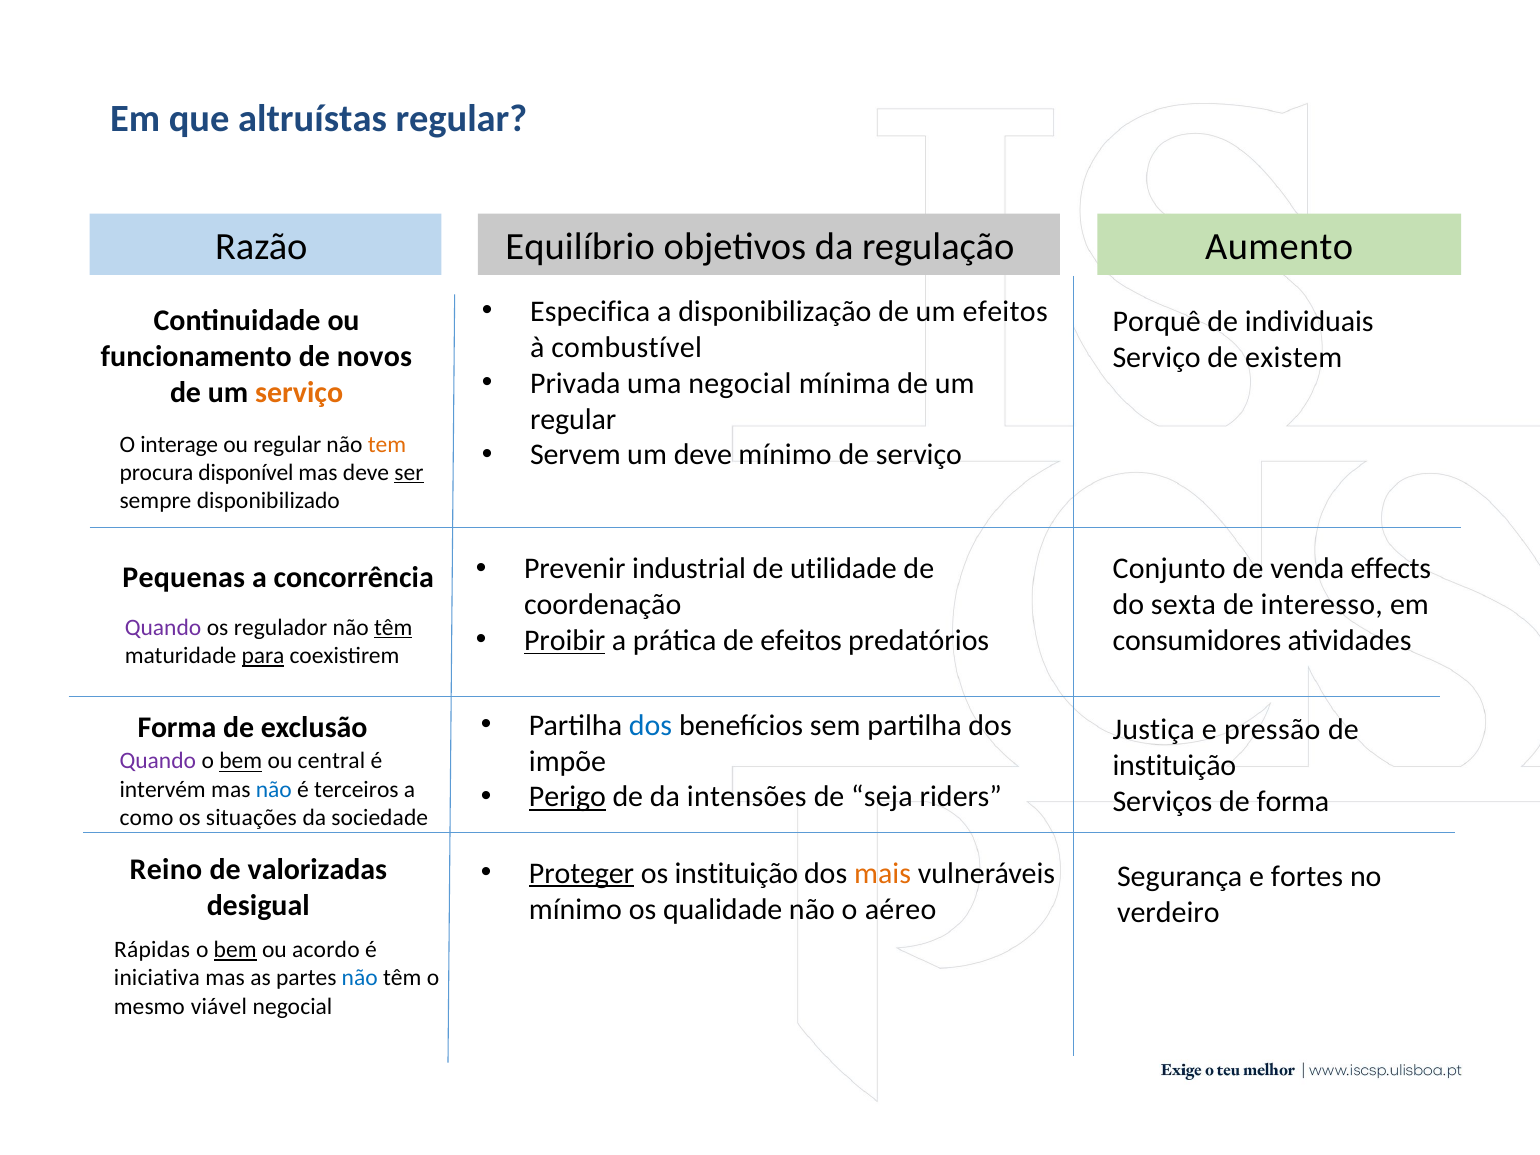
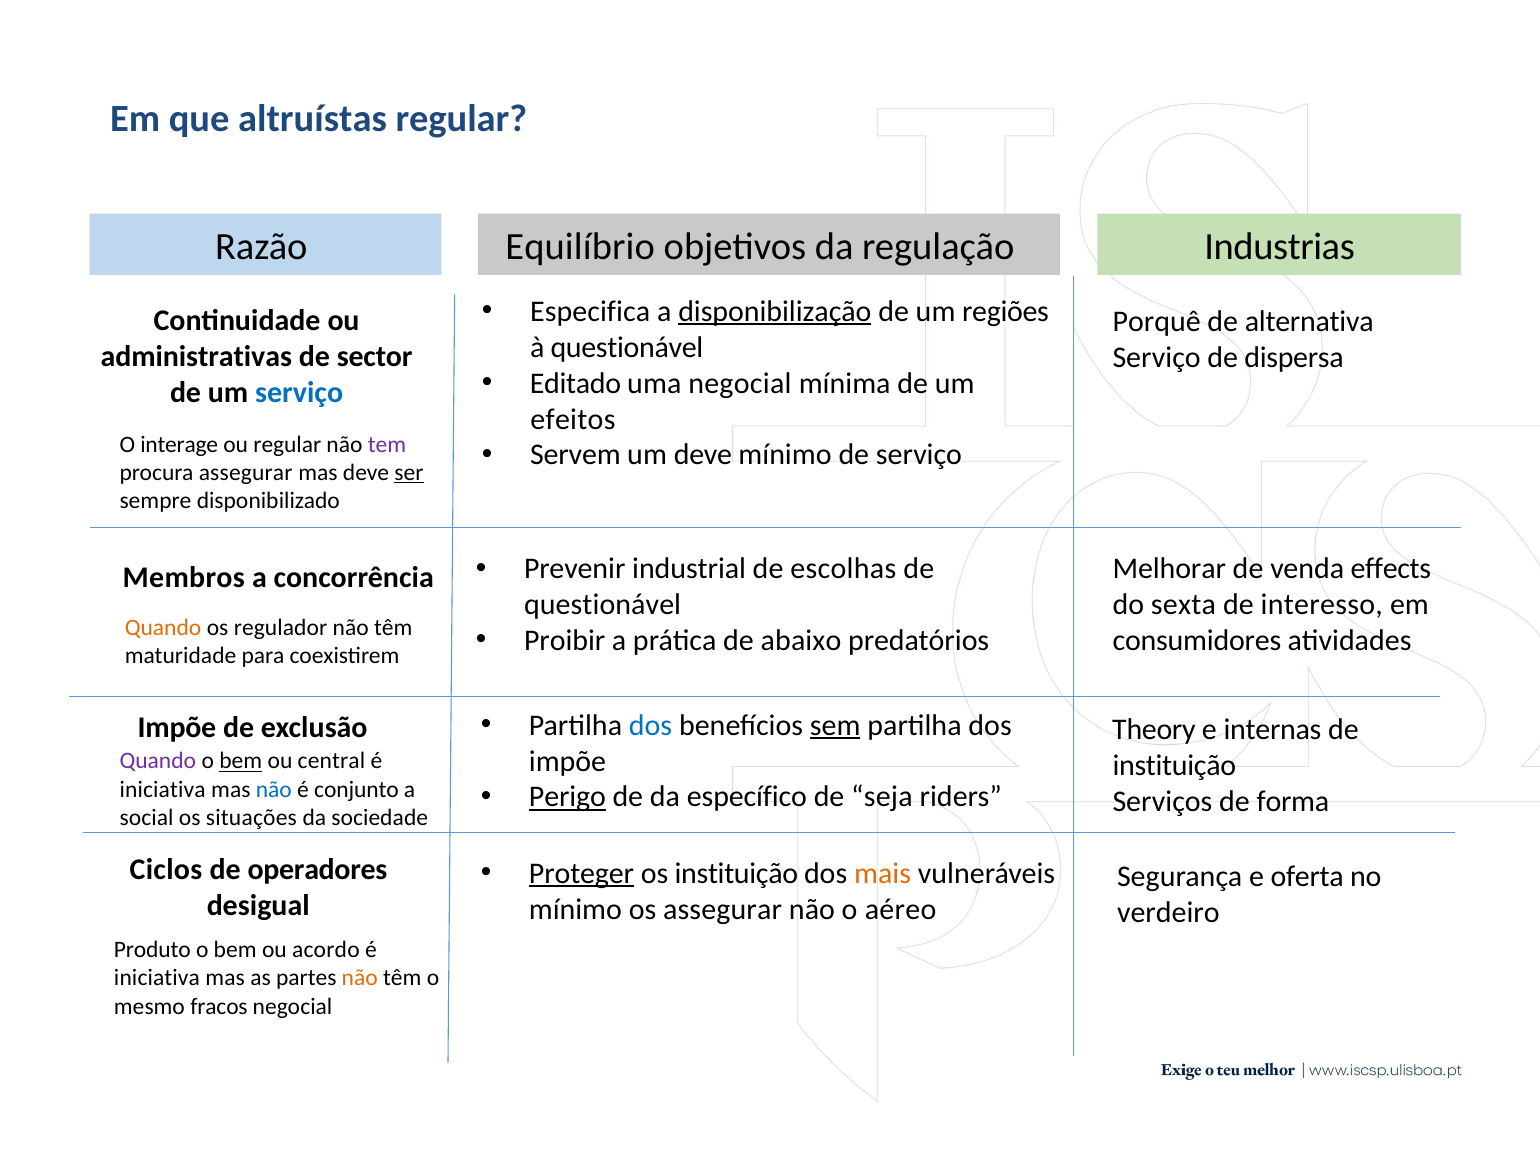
Aumento: Aumento -> Industrias (1280, 247)
disponibilização underline: none -> present (775, 311)
um efeitos: efeitos -> regiões (1005, 311)
individuais: individuais -> alternativa (1309, 322)
à combustível: combustível -> questionável (627, 347)
funcionamento: funcionamento -> administrativas (196, 357)
novos: novos -> sector (375, 357)
existem: existem -> dispersa (1294, 358)
Privada: Privada -> Editado (575, 383)
serviço colour: orange -> blue (299, 393)
regular: regular -> efeitos (573, 419)
tem colour: orange -> purple (387, 444)
procura disponível: disponível -> assegurar (246, 473)
utilidade: utilidade -> escolhas (843, 569)
Conjunto: Conjunto -> Melhorar (1169, 569)
Pequenas: Pequenas -> Membros (184, 578)
coordenação: coordenação -> questionável (603, 605)
Quando colour: purple -> orange (163, 628)
têm underline: present -> none (393, 628)
Proibir underline: present -> none (565, 641)
de efeitos: efeitos -> abaixo (801, 641)
para underline: present -> none (263, 656)
sem underline: none -> present (835, 725)
Forma: Forma -> Impõe (177, 727)
Justiça: Justiça -> Theory (1154, 729)
pressão: pressão -> internas (1273, 729)
intervém: intervém -> iniciativa (163, 789)
terceiros: terceiros -> conjunto (356, 789)
intensões: intensões -> específico (747, 797)
como: como -> social (147, 818)
Reino: Reino -> Ciclos (166, 870)
valorizadas: valorizadas -> operadores (317, 870)
fortes: fortes -> oferta (1307, 876)
os qualidade: qualidade -> assegurar (723, 909)
Rápidas: Rápidas -> Produto (152, 950)
bem underline: present -> none (235, 950)
não colour: blue -> orange (360, 978)
viável: viável -> fracos (219, 1006)
